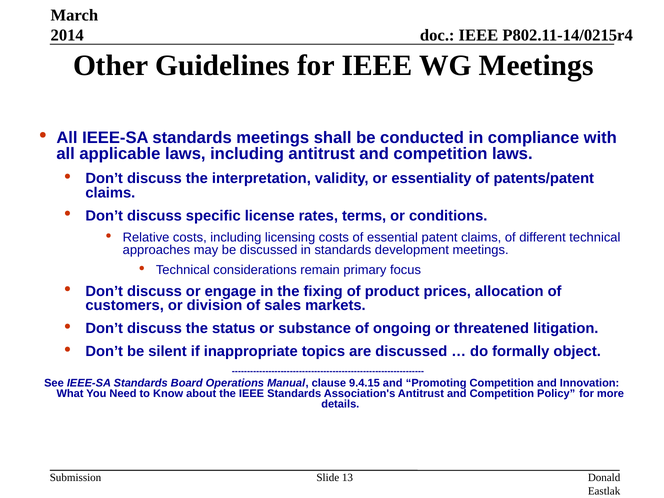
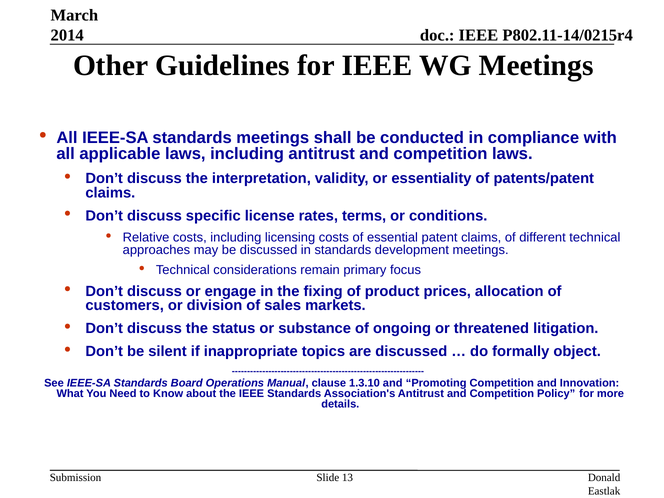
9.4.15: 9.4.15 -> 1.3.10 (364, 383)
